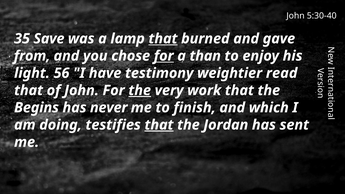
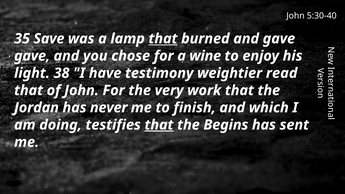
from: from -> gave (32, 56)
for underline: present -> none (164, 56)
than: than -> wine (205, 56)
56: 56 -> 38 (62, 73)
the underline: present -> none (140, 90)
Begins: Begins -> Jordan (36, 108)
Jordan: Jordan -> Begins (226, 125)
